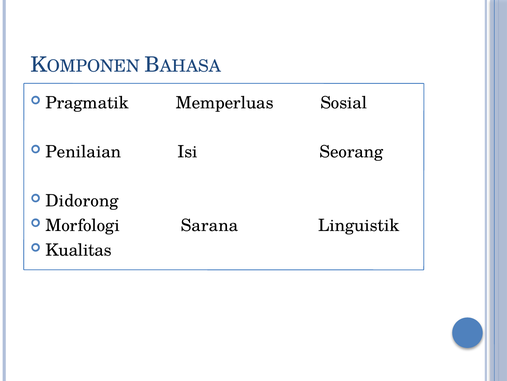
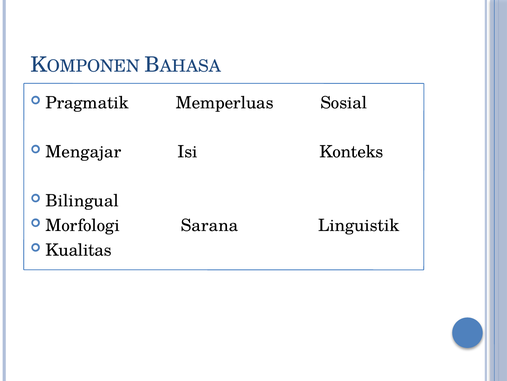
Penilaian: Penilaian -> Mengajar (83, 152)
Seorang: Seorang -> Konteks (351, 152)
Didorong: Didorong -> Bilingual (82, 201)
